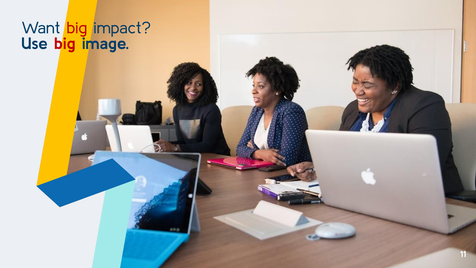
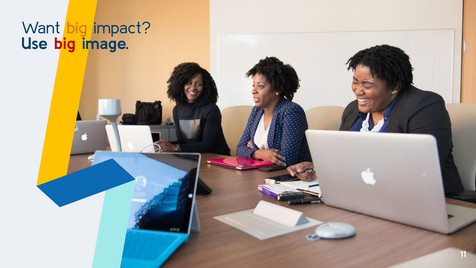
big colour: red -> orange (77, 28)
